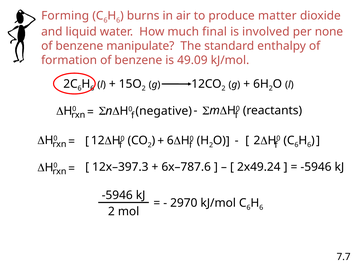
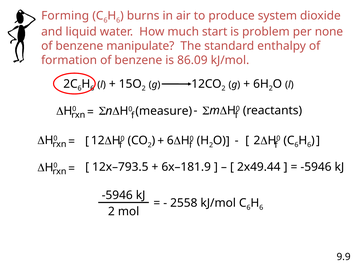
matter: matter -> system (277, 16)
final: final -> start (215, 32)
involved: involved -> problem (266, 32)
49.09: 49.09 -> 86.09 (192, 60)
negative: negative -> measure (164, 111)
12x–397.3: 12x–397.3 -> 12x–793.5 (120, 167)
6x–787.6: 6x–787.6 -> 6x–181.9 (186, 167)
2x49.24: 2x49.24 -> 2x49.44 (259, 167)
2970: 2970 -> 2558 (184, 204)
7.7: 7.7 -> 9.9 (344, 258)
